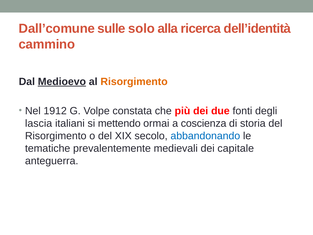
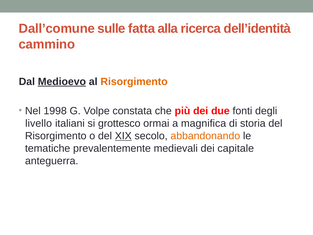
solo: solo -> fatta (142, 29)
1912: 1912 -> 1998 (55, 111)
lascia: lascia -> livello (39, 123)
mettendo: mettendo -> grottesco (119, 123)
coscienza: coscienza -> magnifica (204, 123)
XIX underline: none -> present (123, 136)
abbandonando colour: blue -> orange (205, 136)
